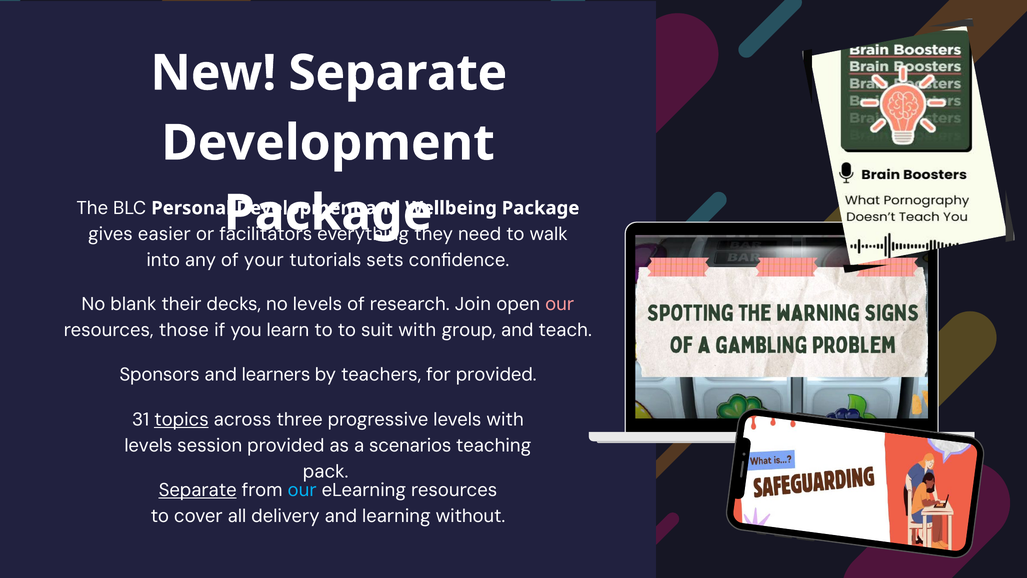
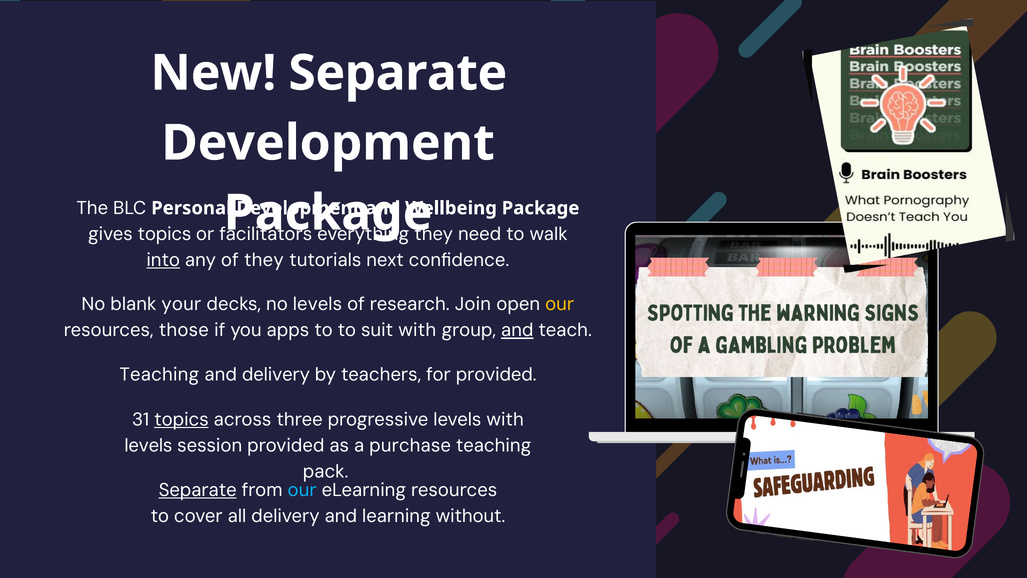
gives easier: easier -> topics (164, 234)
into underline: none -> present (163, 260)
of your: your -> they (264, 260)
sets: sets -> next (385, 260)
their: their -> your (181, 304)
our colour: pink -> yellow (560, 304)
learn: learn -> apps (288, 330)
and underline: none -> present (517, 330)
Sponsors: Sponsors -> Teaching (159, 375)
and learners: learners -> delivery (276, 375)
scenarios: scenarios -> purchase (410, 445)
